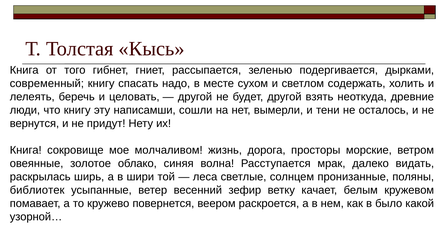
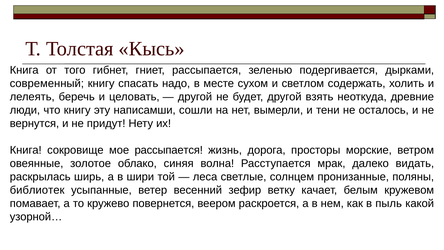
мое молчаливом: молчаливом -> рассыпается (169, 150)
было: было -> пыль (389, 203)
